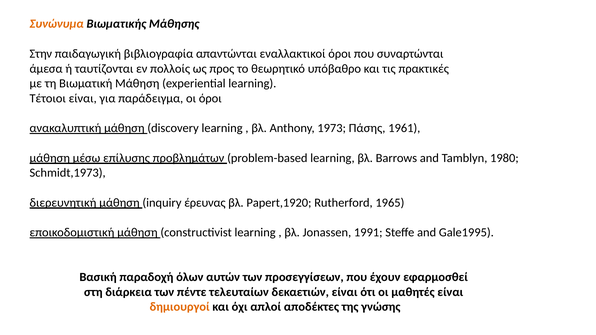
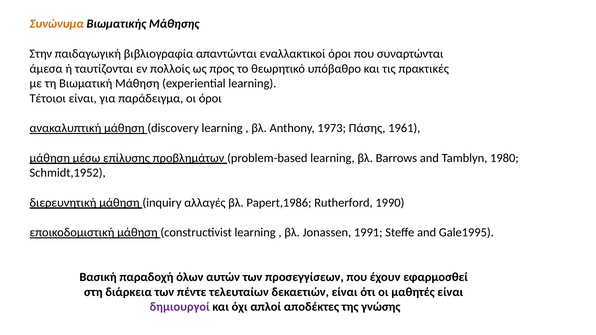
Schmidt,1973: Schmidt,1973 -> Schmidt,1952 (68, 173)
έρευνας: έρευνας -> αλλαγές (205, 203)
Papert,1920: Papert,1920 -> Papert,1986 (279, 203)
1965: 1965 -> 1990 (390, 203)
δημιουργοί colour: orange -> purple (180, 307)
